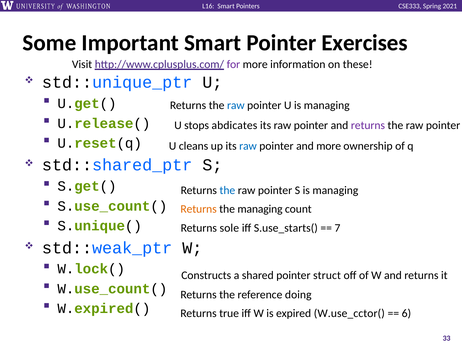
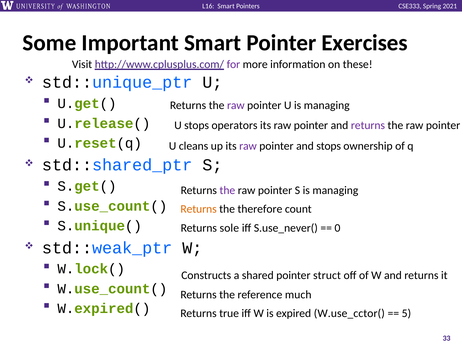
raw colour: blue -> purple (236, 105)
abdicates: abdicates -> operators (235, 125)
raw colour: blue -> purple (248, 146)
and more: more -> stops (329, 146)
the colour: blue -> purple (227, 190)
the managing: managing -> therefore (260, 209)
S.use_starts(: S.use_starts( -> S.use_never( (286, 228)
7: 7 -> 0 (337, 228)
doing: doing -> much (298, 294)
6: 6 -> 5 (406, 313)
